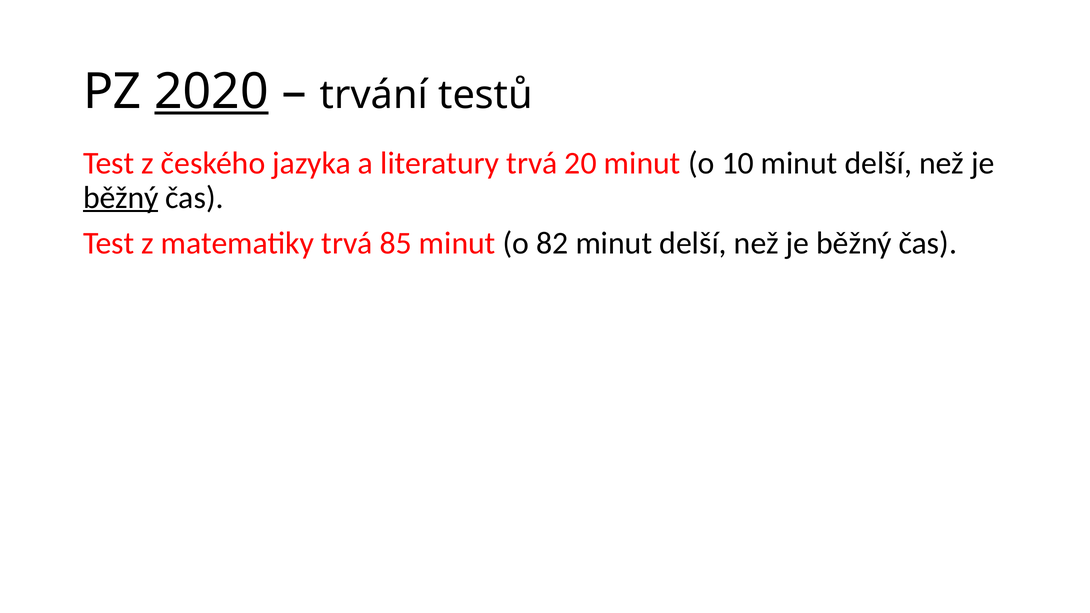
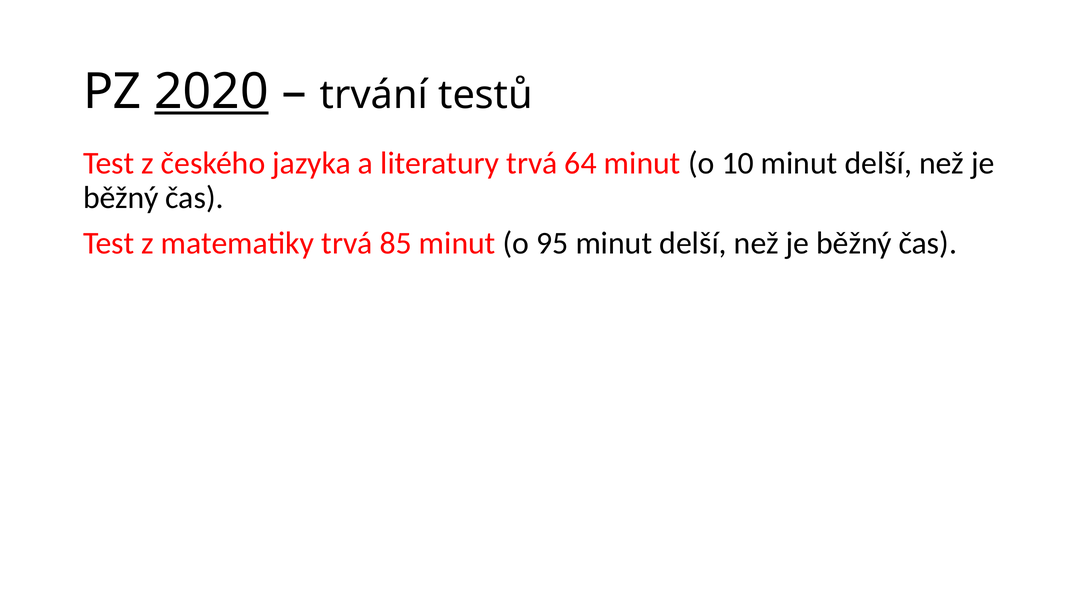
20: 20 -> 64 (581, 163)
běžný underline: present -> none (121, 198)
82: 82 -> 95 (552, 243)
